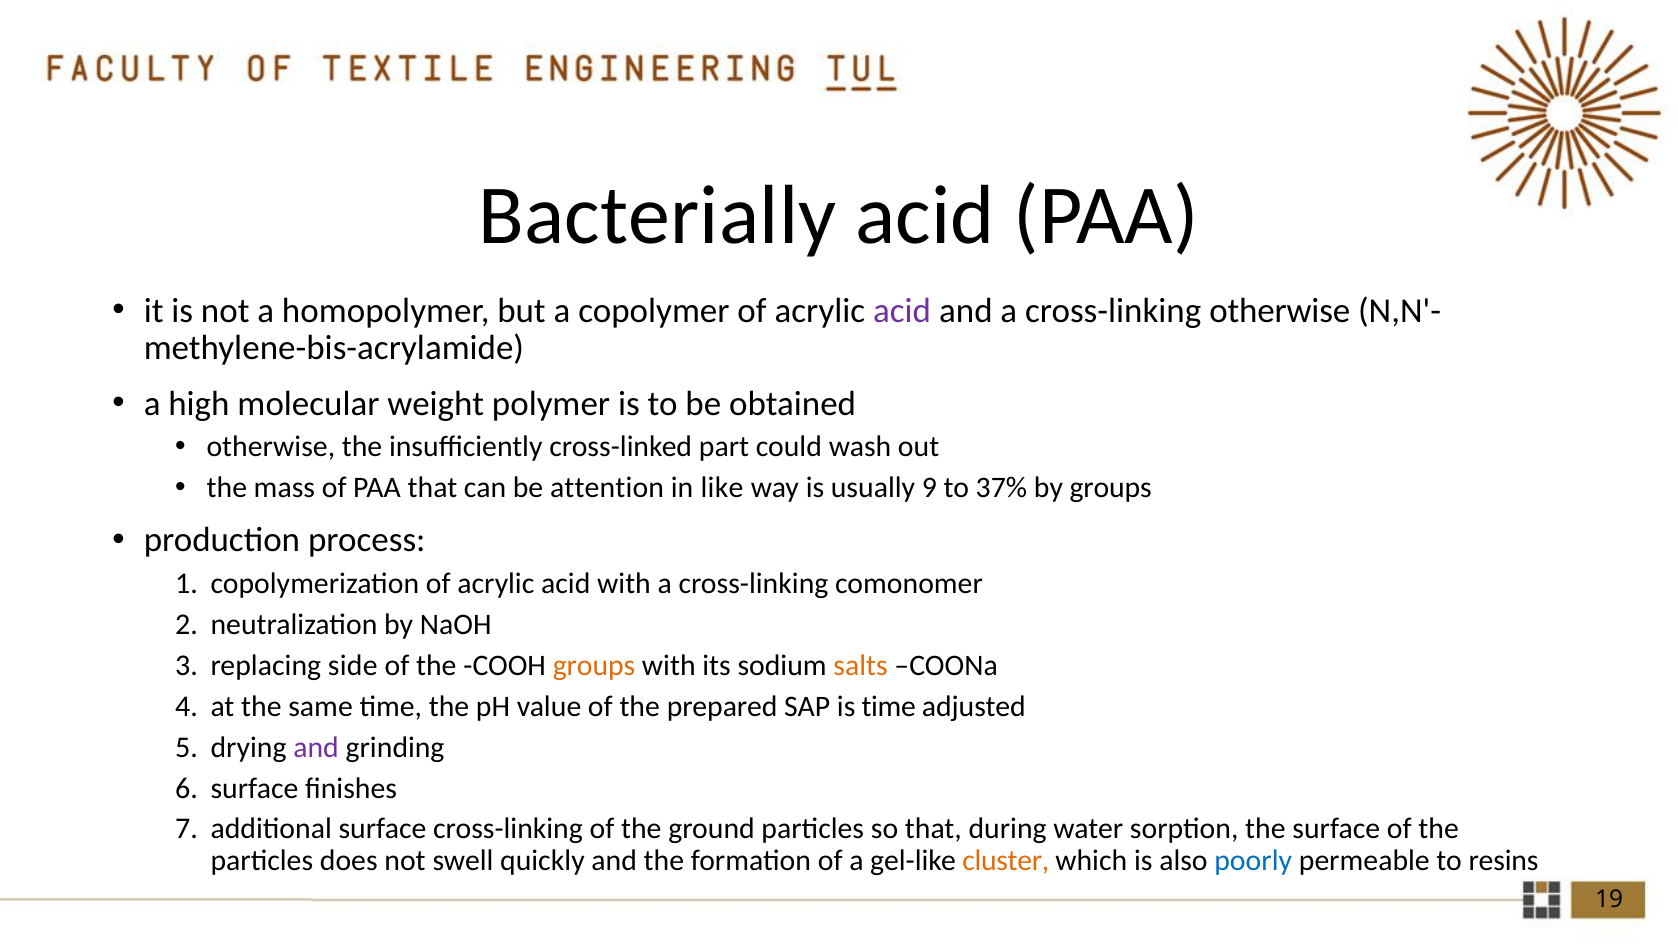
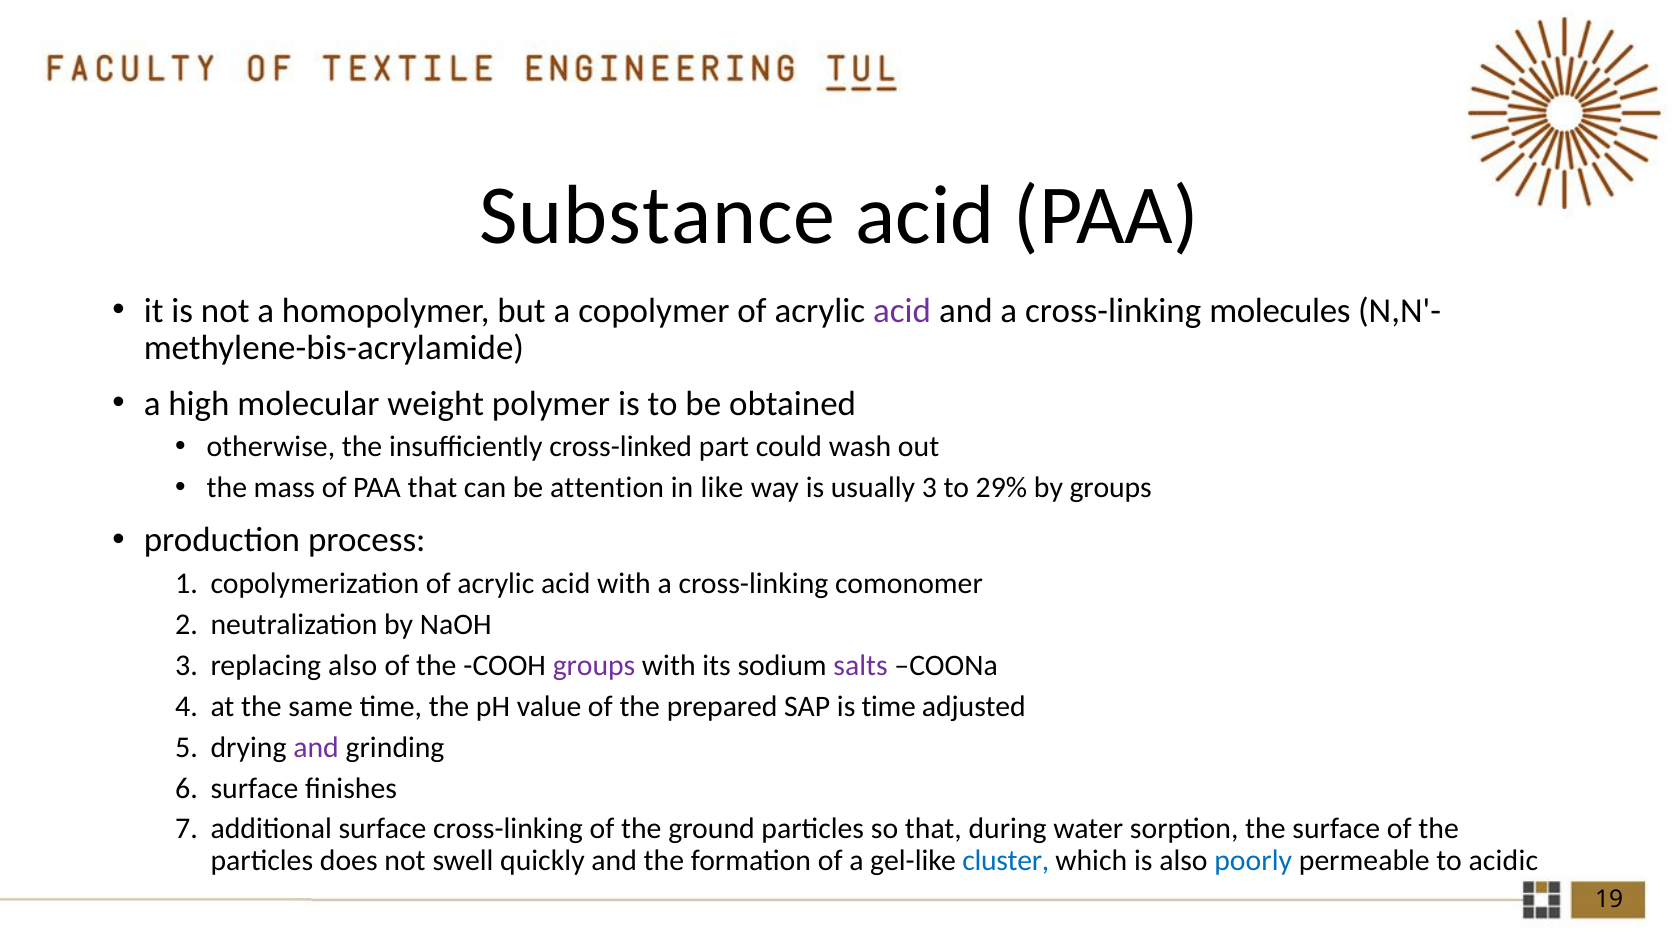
Bacterially: Bacterially -> Substance (657, 216)
cross-linking otherwise: otherwise -> molecules (1280, 310)
usually 9: 9 -> 3 (929, 488)
37%: 37% -> 29% (1001, 488)
replacing side: side -> also (353, 666)
groups colour: orange -> purple (594, 666)
salts colour: orange -> purple (861, 666)
cluster colour: orange -> blue (1006, 861)
resins: resins -> acidic (1503, 861)
